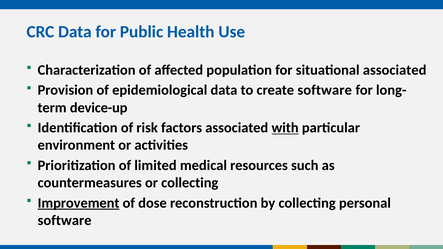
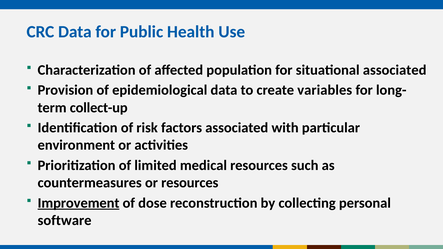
create software: software -> variables (325, 90)
device-up: device-up -> collect-up (99, 108)
with underline: present -> none (285, 128)
or collecting: collecting -> resources (190, 183)
